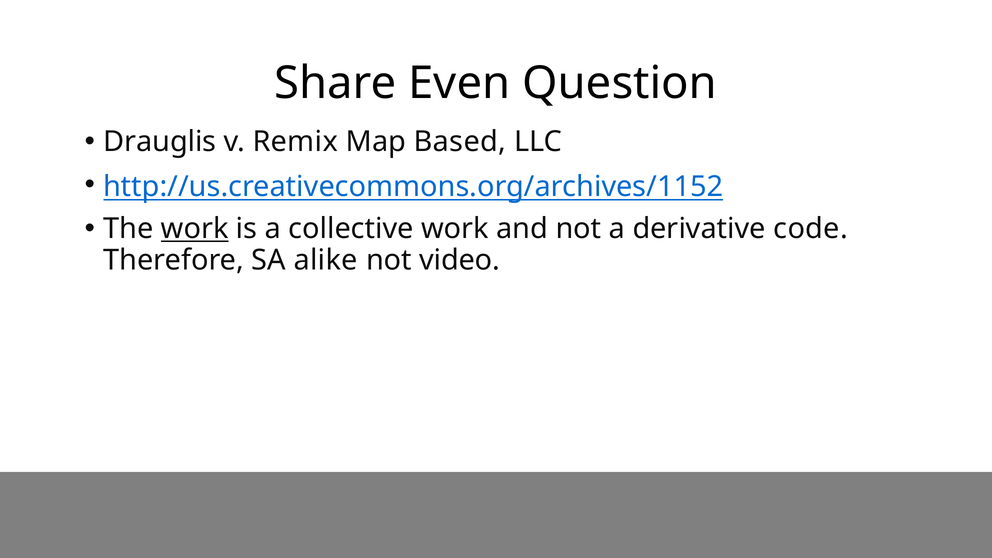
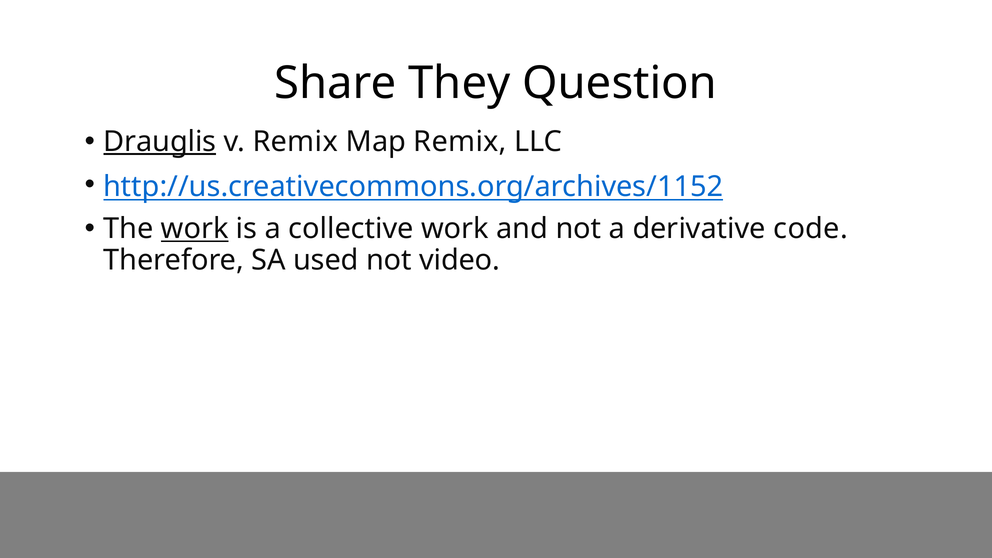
Even: Even -> They (459, 83)
Drauglis underline: none -> present (160, 142)
Map Based: Based -> Remix (460, 142)
alike: alike -> used (326, 260)
